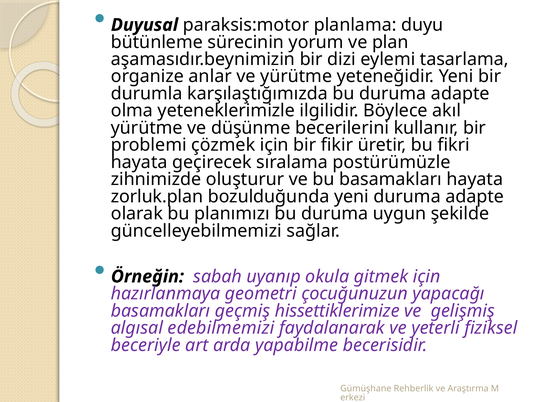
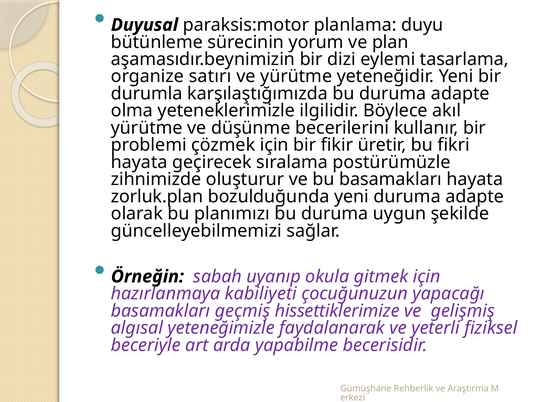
anlar: anlar -> satırı (210, 76)
geometri: geometri -> kabiliyeti (261, 294)
edebilmemizi: edebilmemizi -> yeteneğimizle (221, 328)
